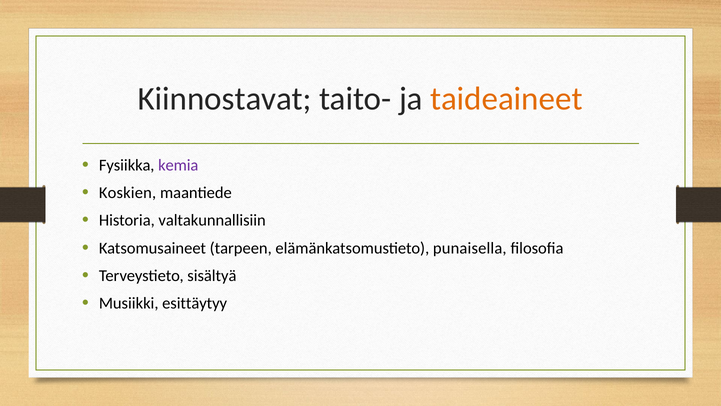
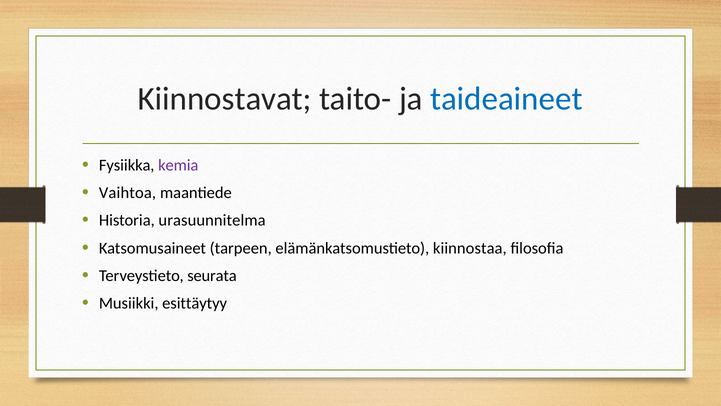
taideaineet colour: orange -> blue (506, 99)
Koskien: Koskien -> Vaihtoa (128, 193)
valtakunnallisiin: valtakunnallisiin -> urasuunnitelma (212, 220)
punaisella: punaisella -> kiinnostaa (470, 248)
sisältyä: sisältyä -> seurata (212, 276)
